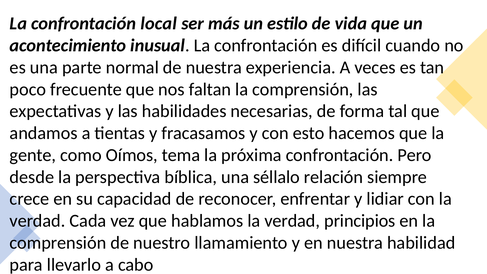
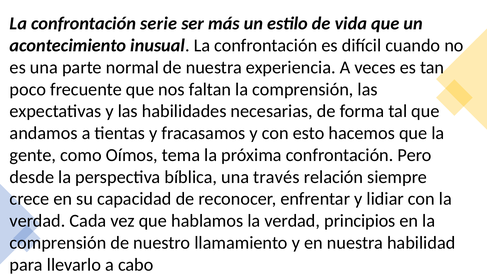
local: local -> serie (159, 24)
séllalo: séllalo -> través (276, 177)
